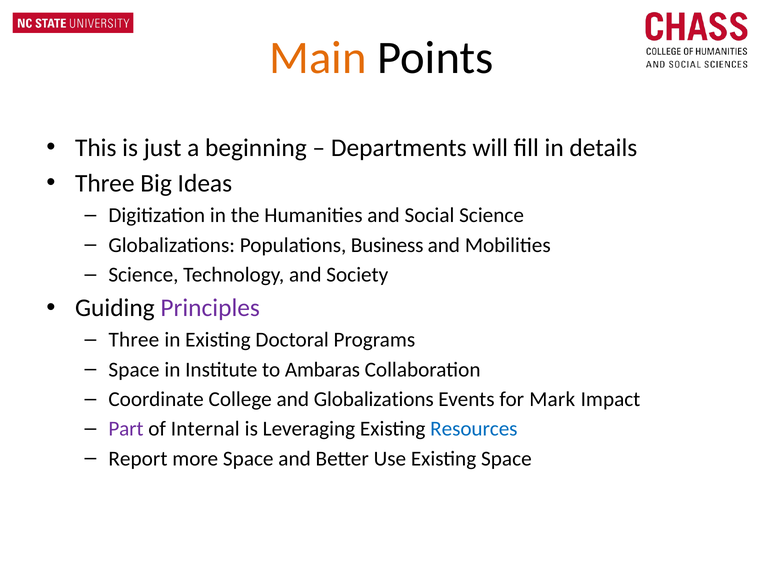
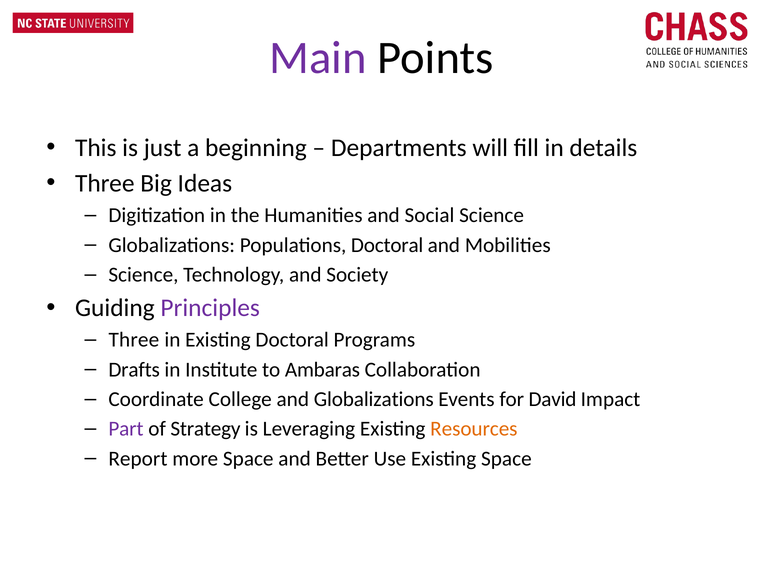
Main colour: orange -> purple (318, 58)
Populations Business: Business -> Doctoral (387, 245)
Space: Space -> Drafts (134, 370)
Mark: Mark -> David (552, 399)
Internal: Internal -> Strategy (205, 429)
Resources colour: blue -> orange (474, 429)
